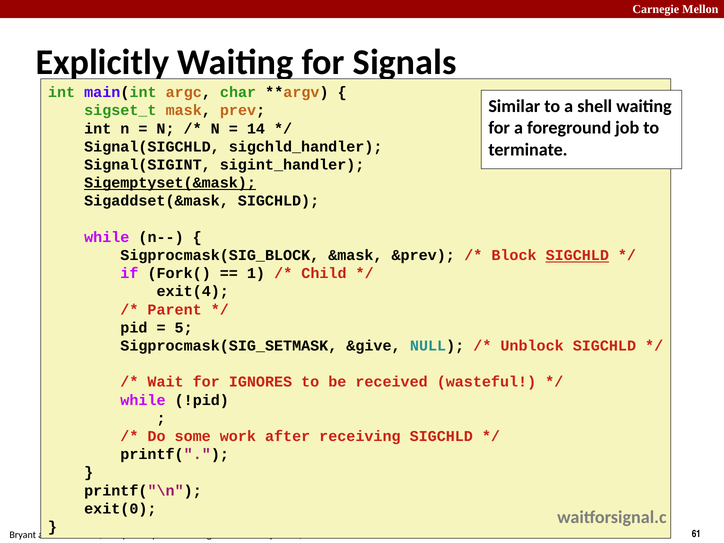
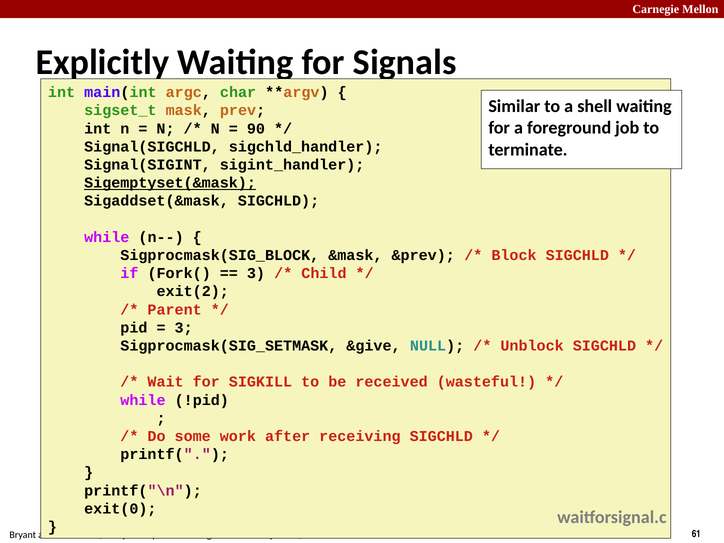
14: 14 -> 90 (256, 129)
SIGCHLD underline: present -> none (577, 255)
1: 1 -> 3 (256, 273)
exit(4: exit(4 -> exit(2 (193, 292)
5: 5 -> 3 (184, 328)
IGNORES: IGNORES -> SIGKILL (260, 382)
